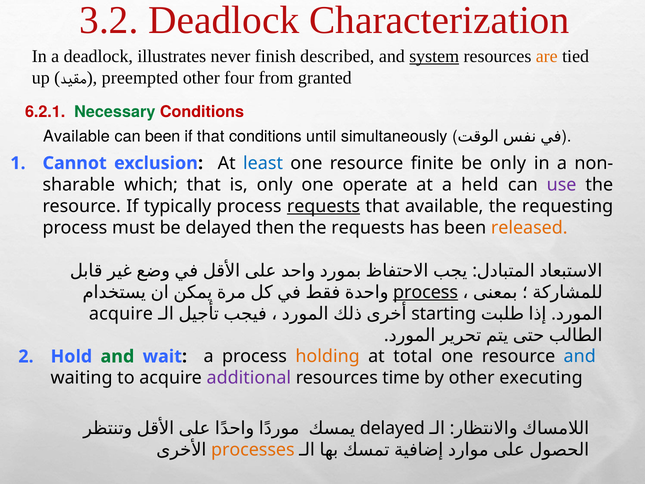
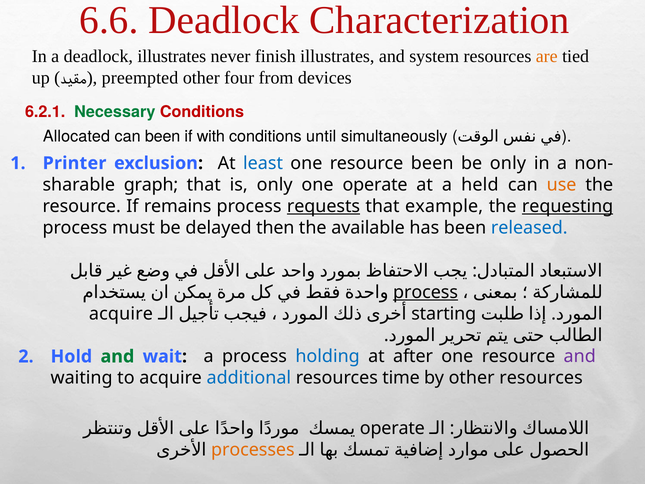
3.2: 3.2 -> 6.6 (109, 20)
finish described: described -> illustrates (337, 56)
system underline: present -> none (434, 56)
granted: granted -> devices (325, 78)
Available: Available -> Allocated (76, 137)
if that: that -> with (211, 137)
Cannot: Cannot -> Printer (75, 163)
resource finite: finite -> been (432, 163)
which: which -> graph (151, 185)
use colour: purple -> orange (562, 185)
typically: typically -> remains (178, 206)
that available: available -> example (444, 206)
requesting underline: none -> present (568, 206)
the requests: requests -> available (368, 228)
released colour: orange -> blue (529, 228)
holding colour: orange -> blue (328, 356)
total: total -> after (413, 356)
and colour: blue -> purple (580, 356)
additional colour: purple -> blue (249, 378)
other executing: executing -> resources (541, 378)
delayed: delayed -> operate (392, 428)
